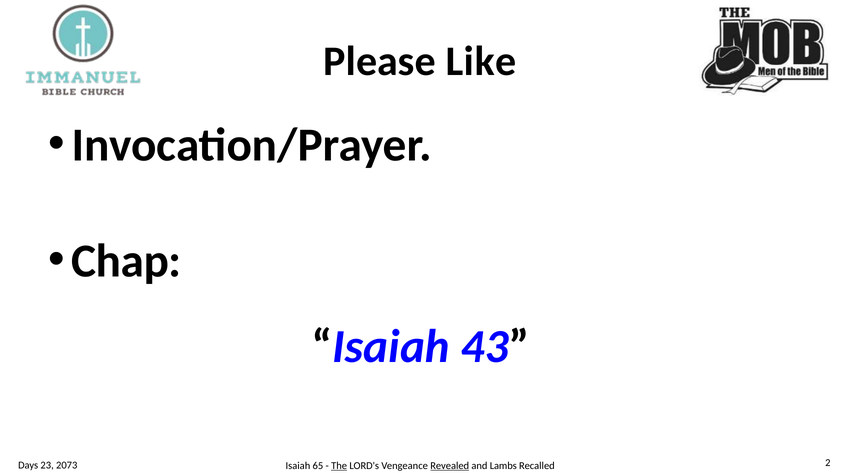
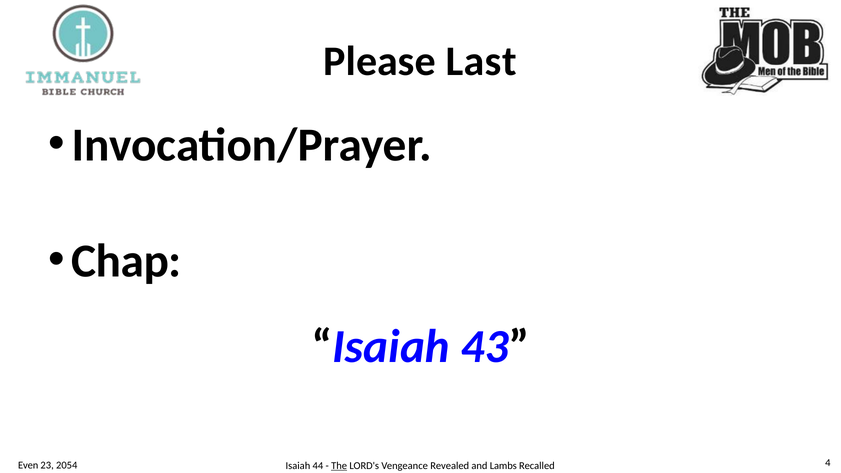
Like: Like -> Last (481, 61)
Days: Days -> Even (28, 465)
2073: 2073 -> 2054 (67, 465)
65: 65 -> 44 (318, 466)
Revealed underline: present -> none (450, 466)
2: 2 -> 4 (828, 463)
